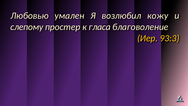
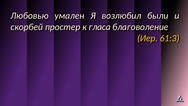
кожу: кожу -> были (158, 16)
слепому: слепому -> скорбей (27, 27)
93:3: 93:3 -> 61:3 (170, 38)
